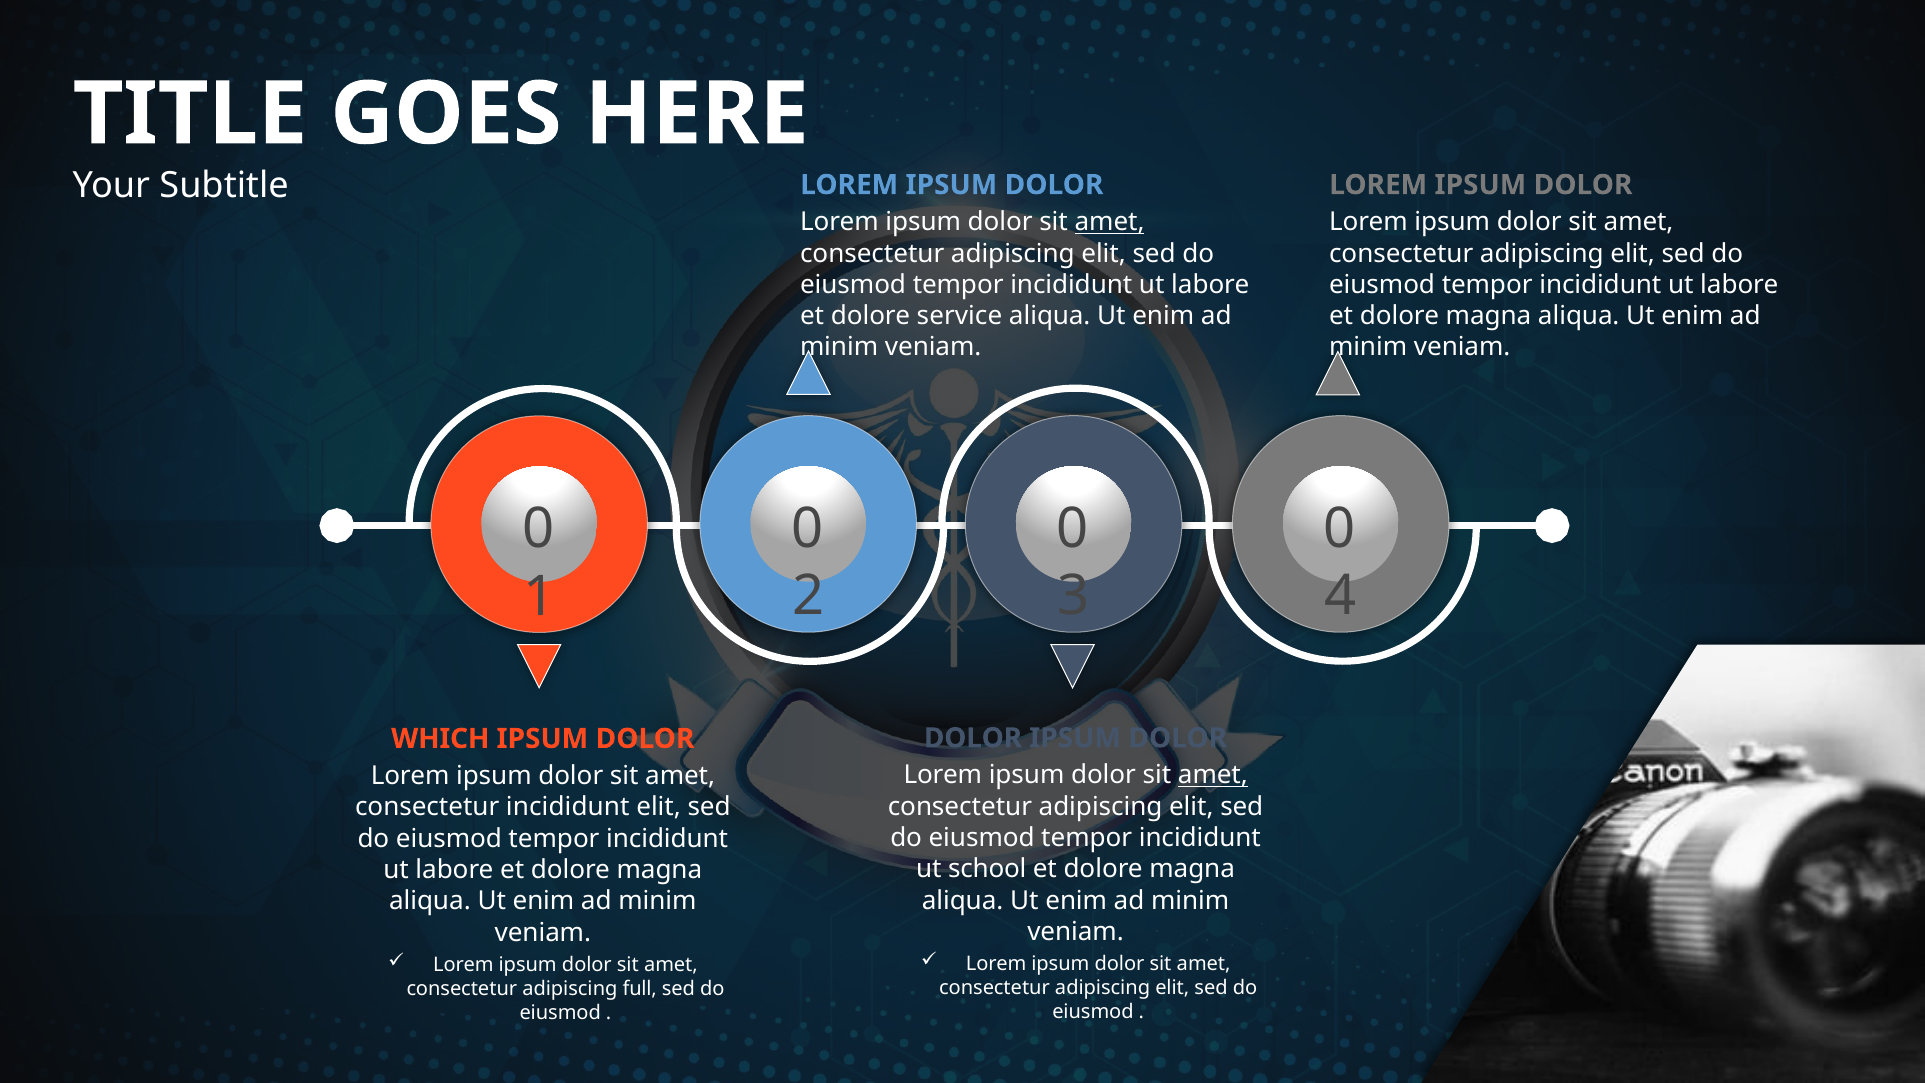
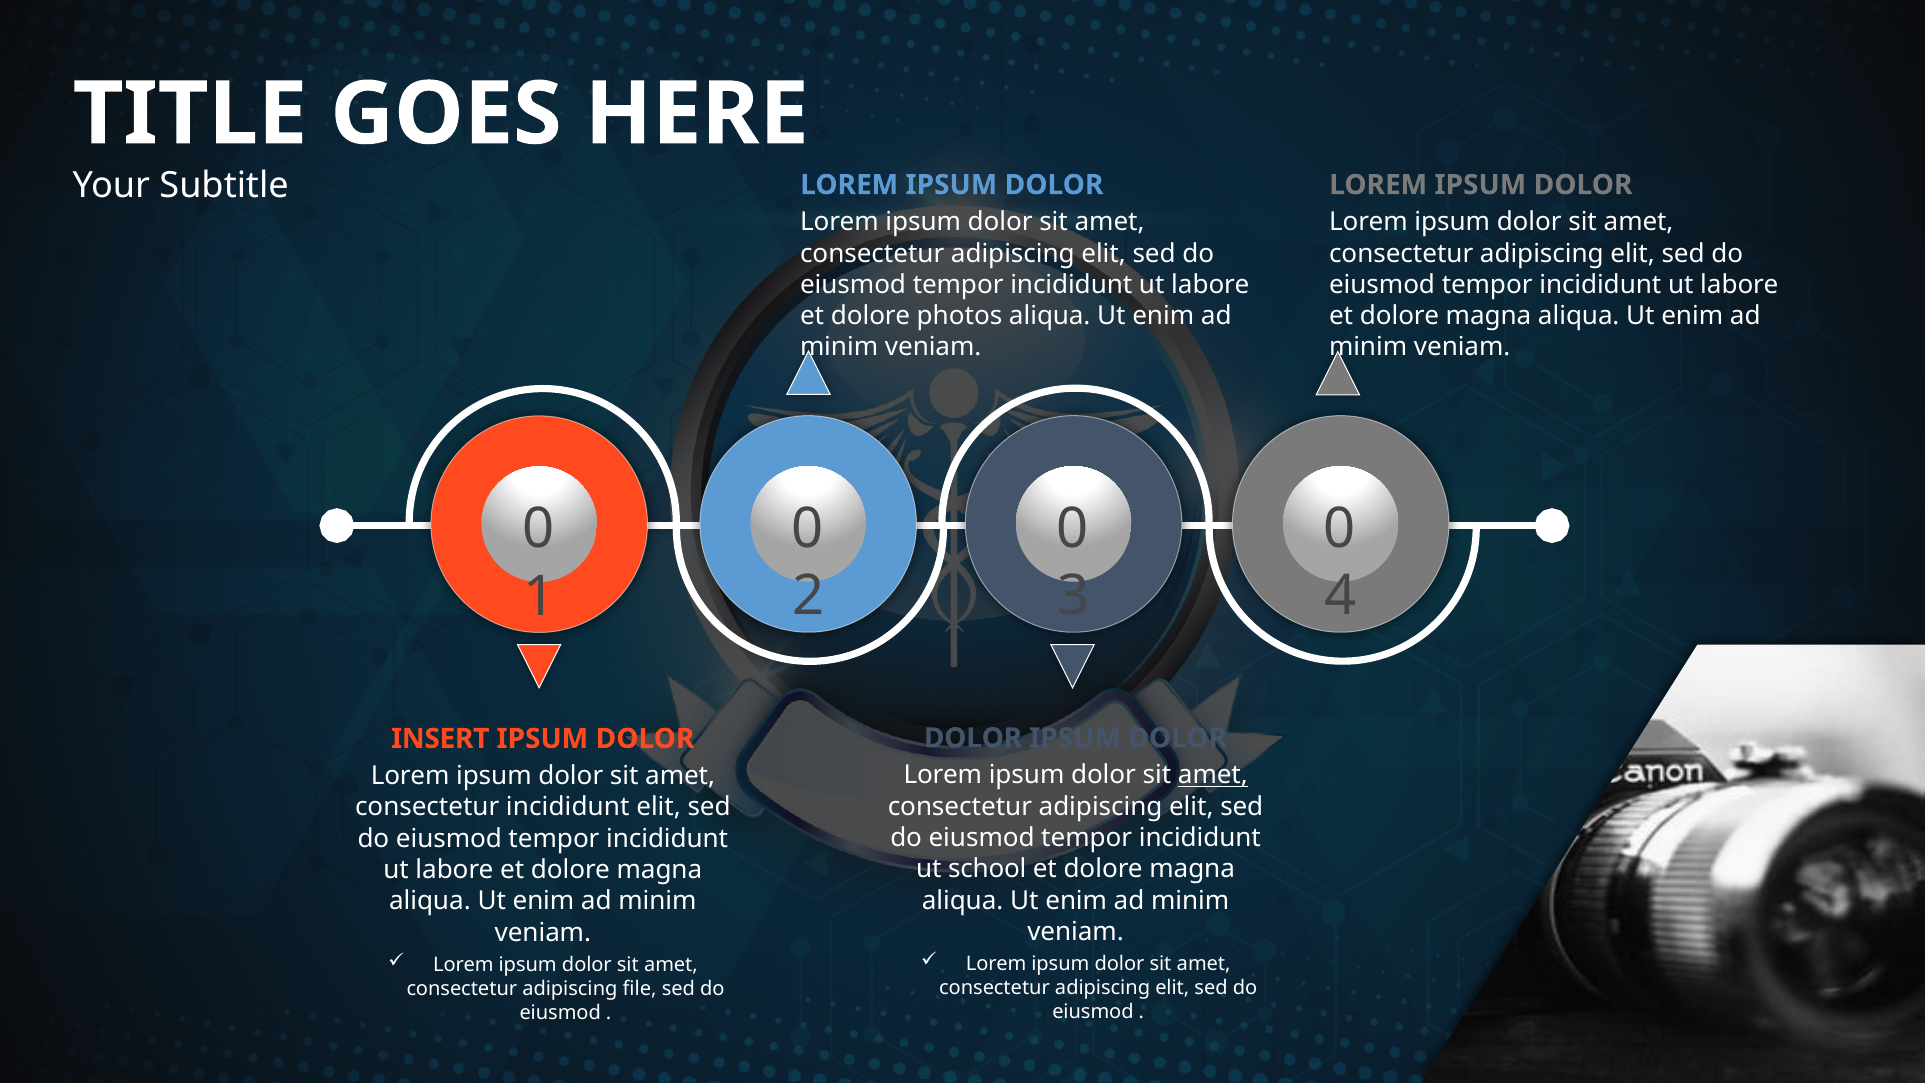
amet underline: present -> none (1110, 222)
service: service -> photos (960, 316)
WHICH: WHICH -> INSERT (440, 739)
full: full -> file (640, 989)
